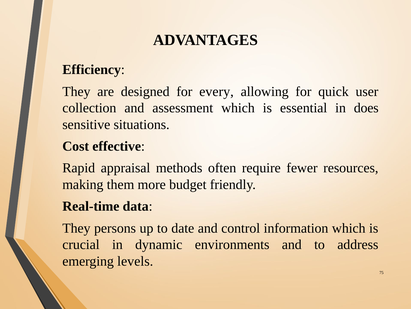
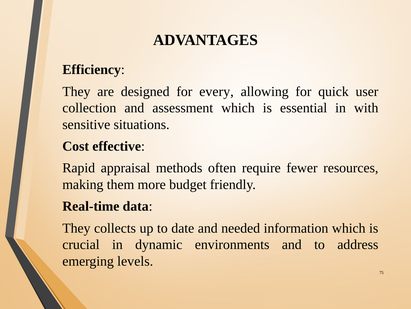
does: does -> with (366, 108)
persons: persons -> collects (115, 228)
control: control -> needed (241, 228)
